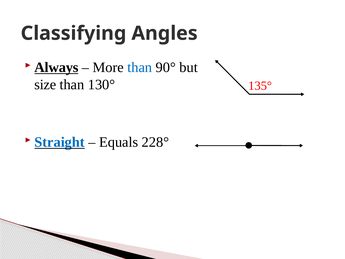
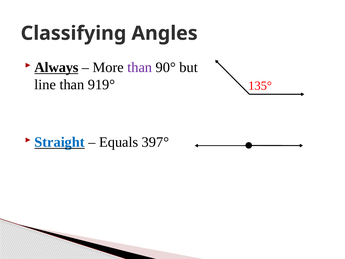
than colour: blue -> purple (140, 67)
size: size -> line (45, 84)
130°: 130° -> 919° (101, 84)
228°: 228° -> 397° (155, 142)
